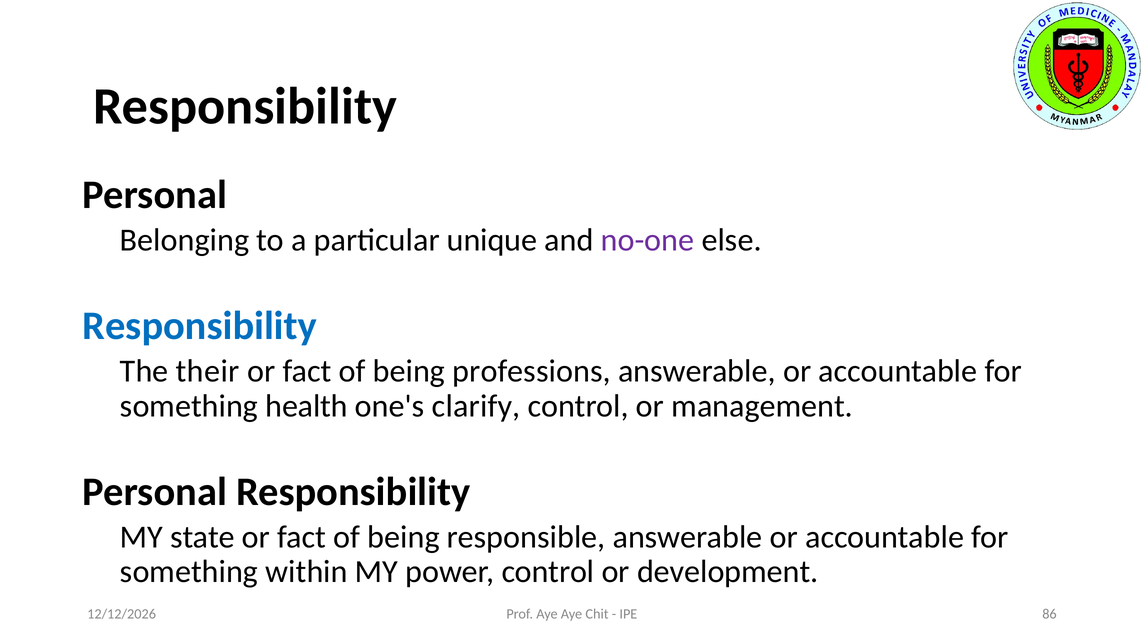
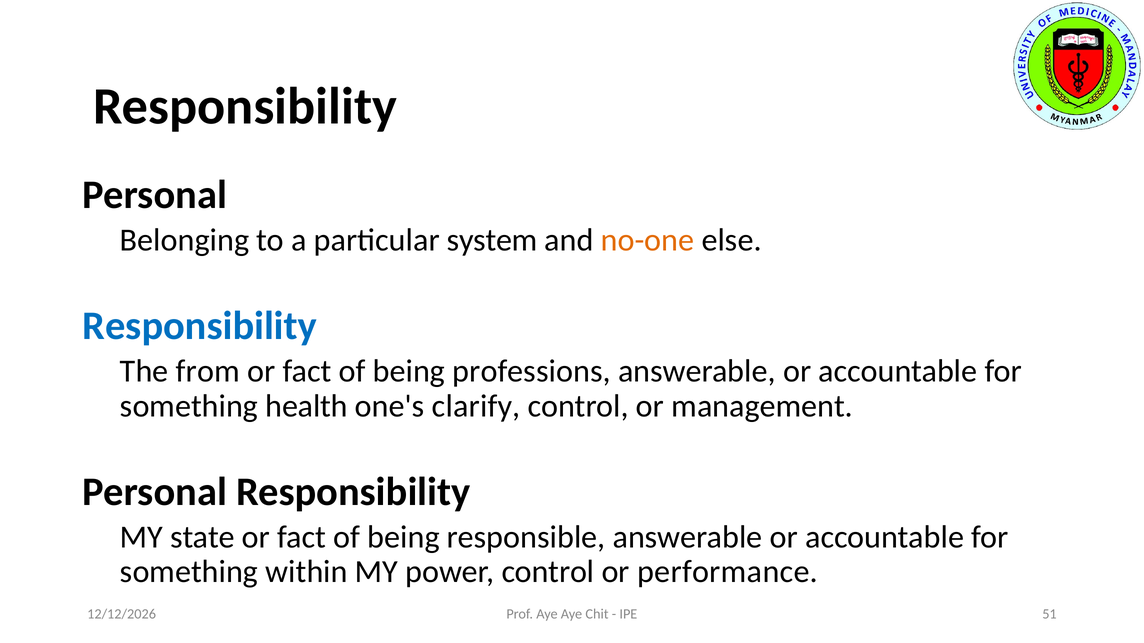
unique: unique -> system (492, 240)
no-one colour: purple -> orange (648, 240)
their: their -> from (208, 372)
development: development -> performance (728, 572)
86: 86 -> 51 (1050, 614)
